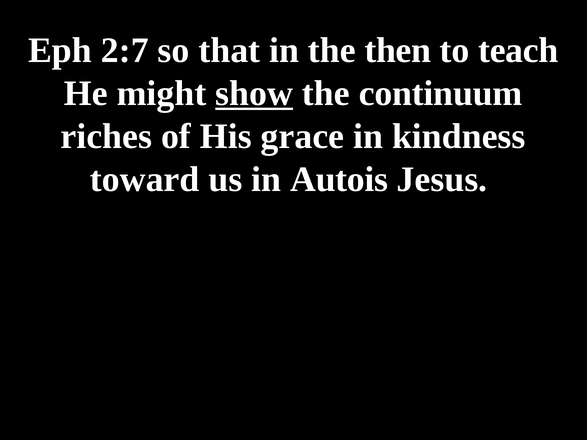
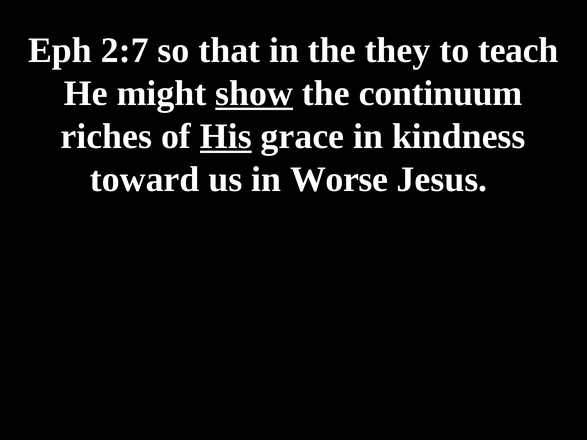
then: then -> they (398, 50)
His underline: none -> present (226, 137)
Autois: Autois -> Worse (339, 180)
